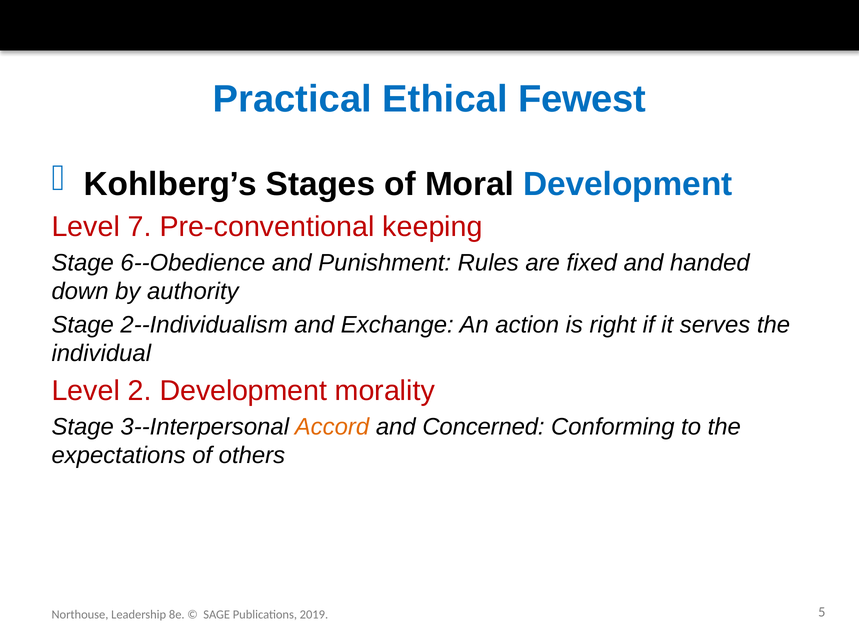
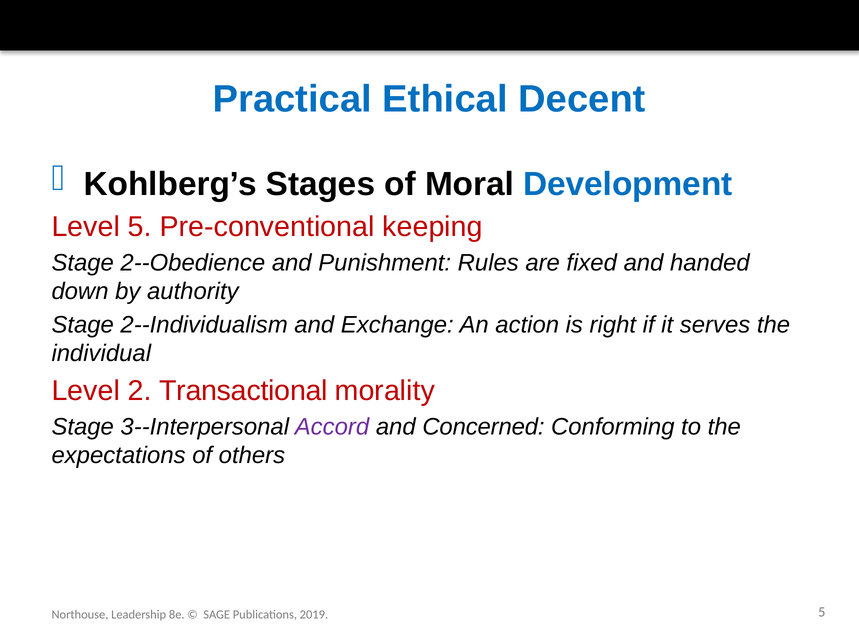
Fewest: Fewest -> Decent (582, 99)
Level 7: 7 -> 5 (140, 227)
6--Obedience: 6--Obedience -> 2--Obedience (193, 263)
2 Development: Development -> Transactional (243, 391)
Accord colour: orange -> purple (332, 427)
